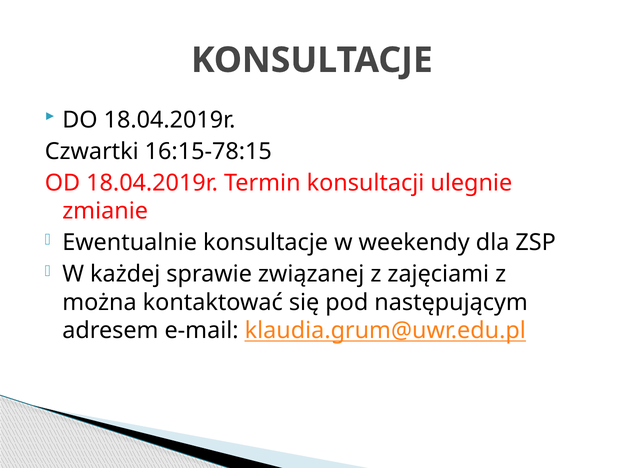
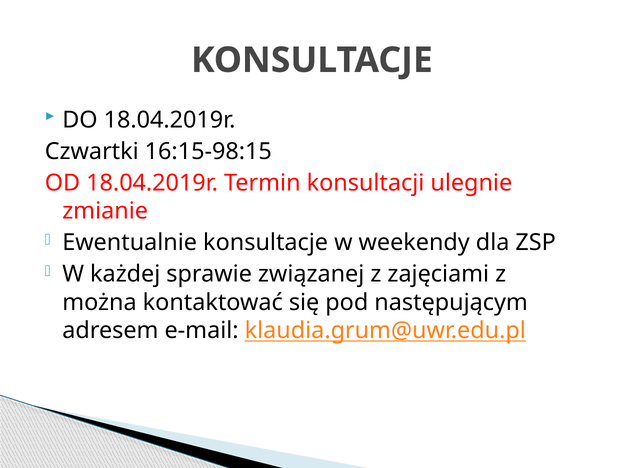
16:15-78:15: 16:15-78:15 -> 16:15-98:15 (208, 151)
